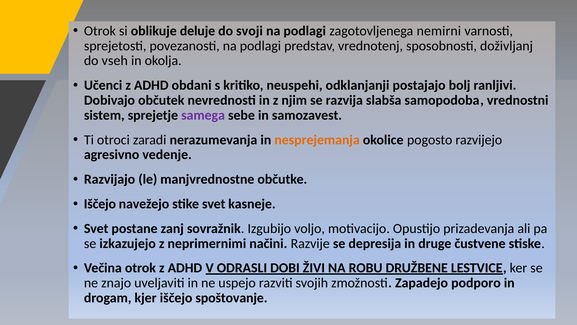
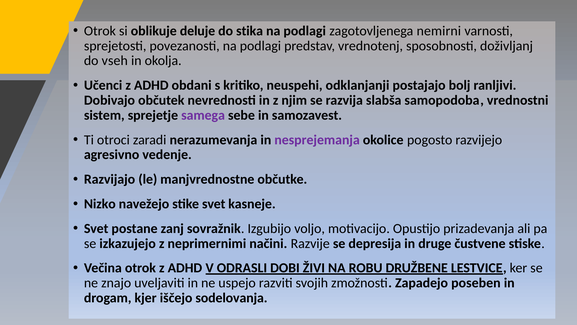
svoji: svoji -> stika (250, 31)
nesprejemanja colour: orange -> purple (317, 140)
Iščejo: Iščejo -> Nizko (100, 204)
podporo: podporo -> poseben (476, 283)
spoštovanje: spoštovanje -> sodelovanja (231, 298)
